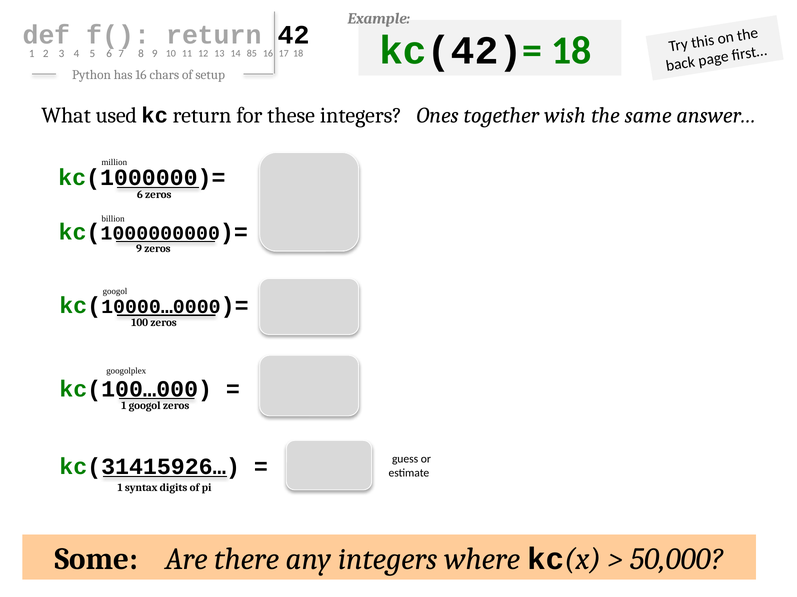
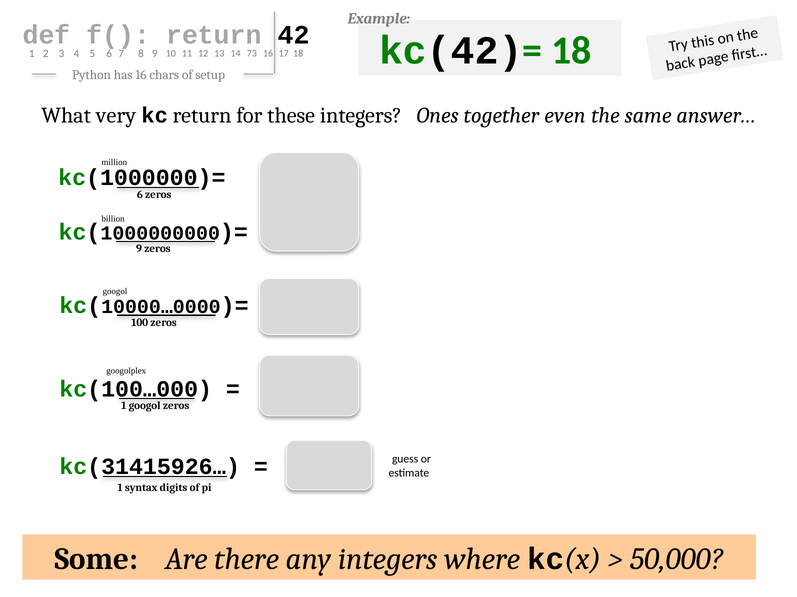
85: 85 -> 73 (252, 54)
used: used -> very (116, 116)
wish: wish -> even (565, 116)
